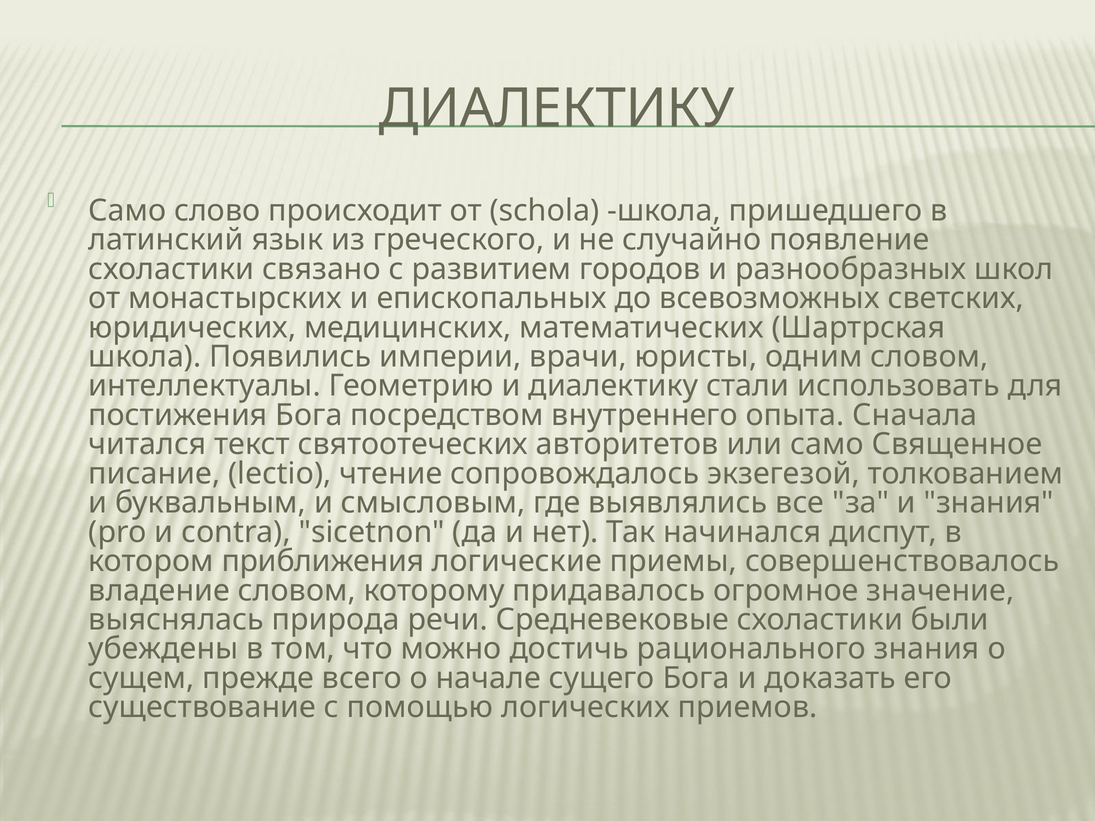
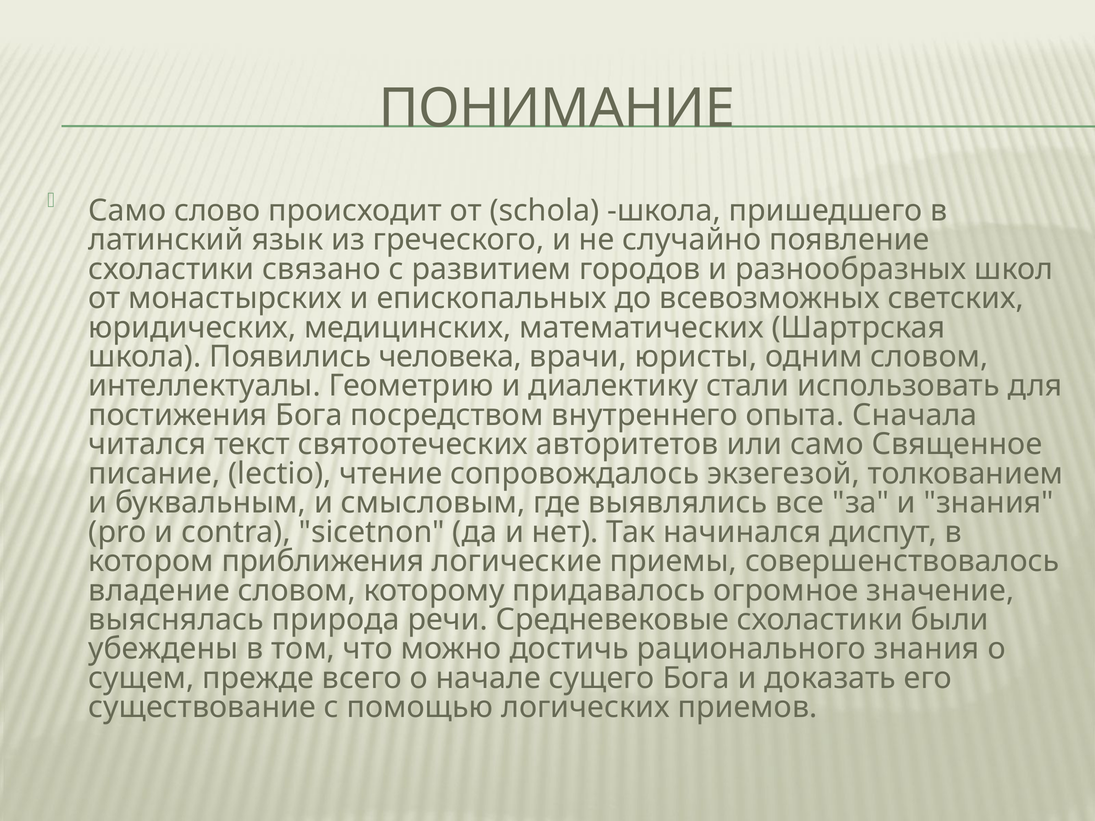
ДИАЛЕКТИКУ: ДИАЛЕКТИКУ -> ПОНИМАНИЕ (557, 109)
империи: империи -> человека (450, 357)
